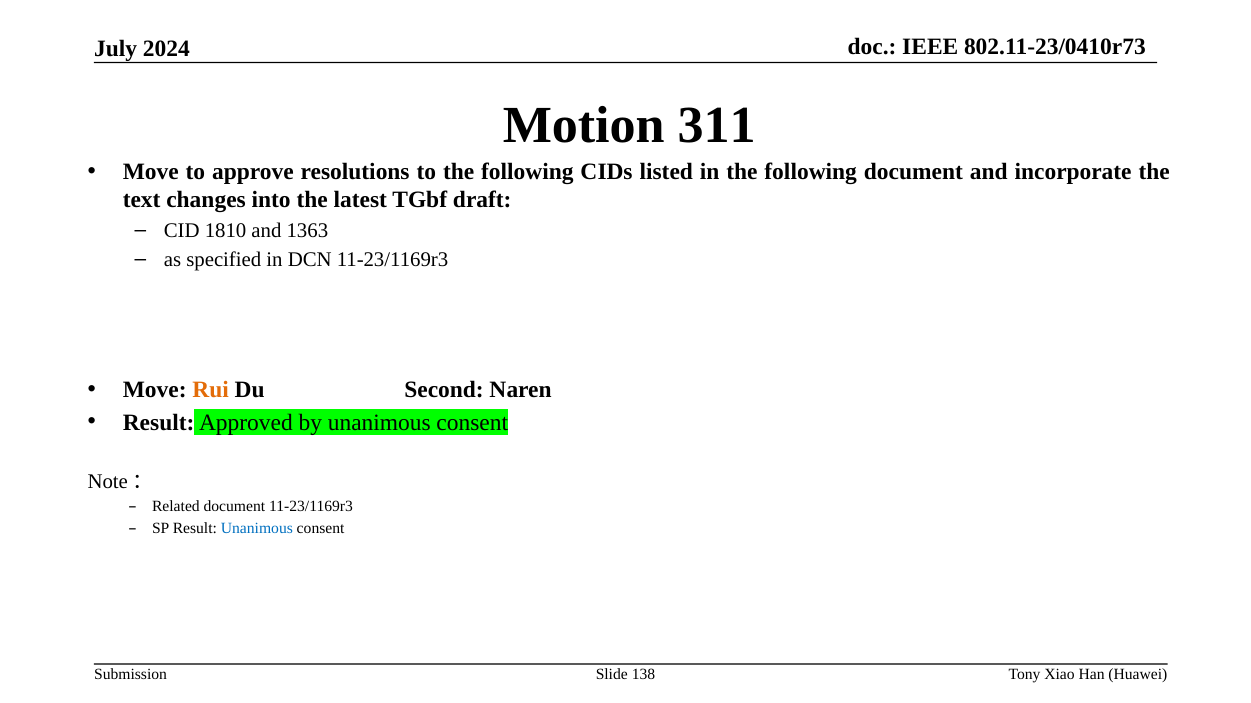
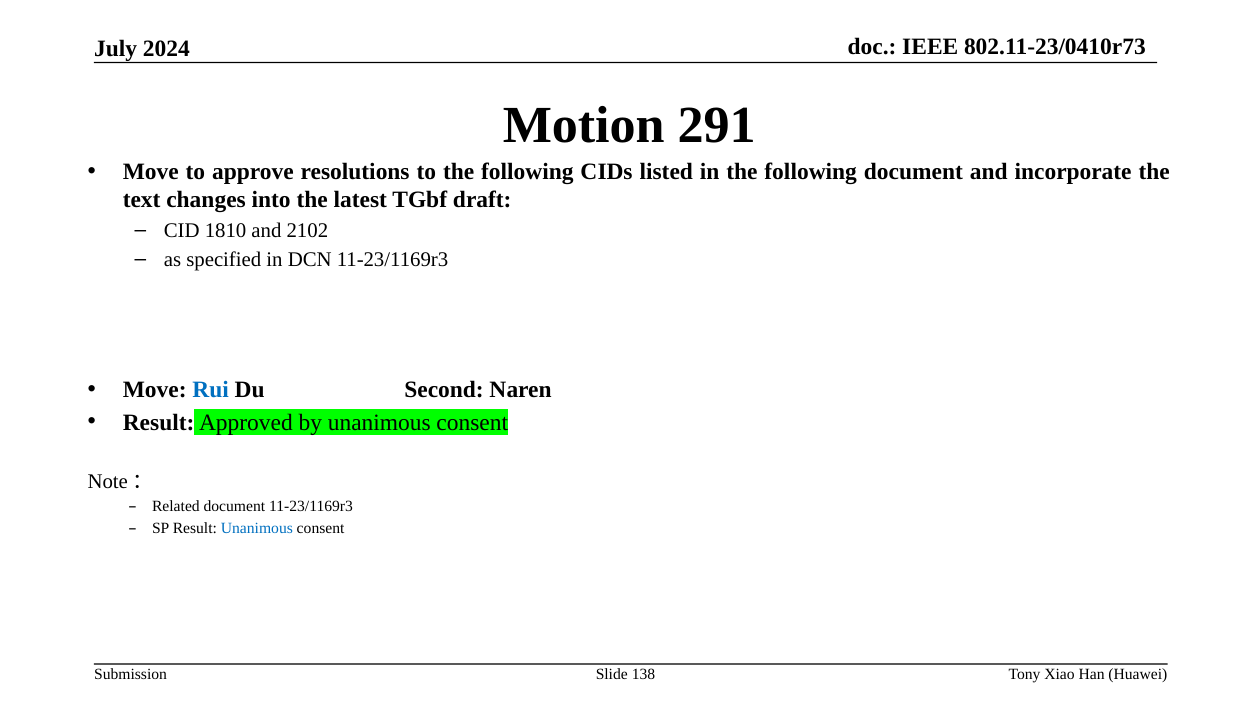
311: 311 -> 291 (717, 126)
1363: 1363 -> 2102 (307, 231)
Rui colour: orange -> blue (211, 390)
